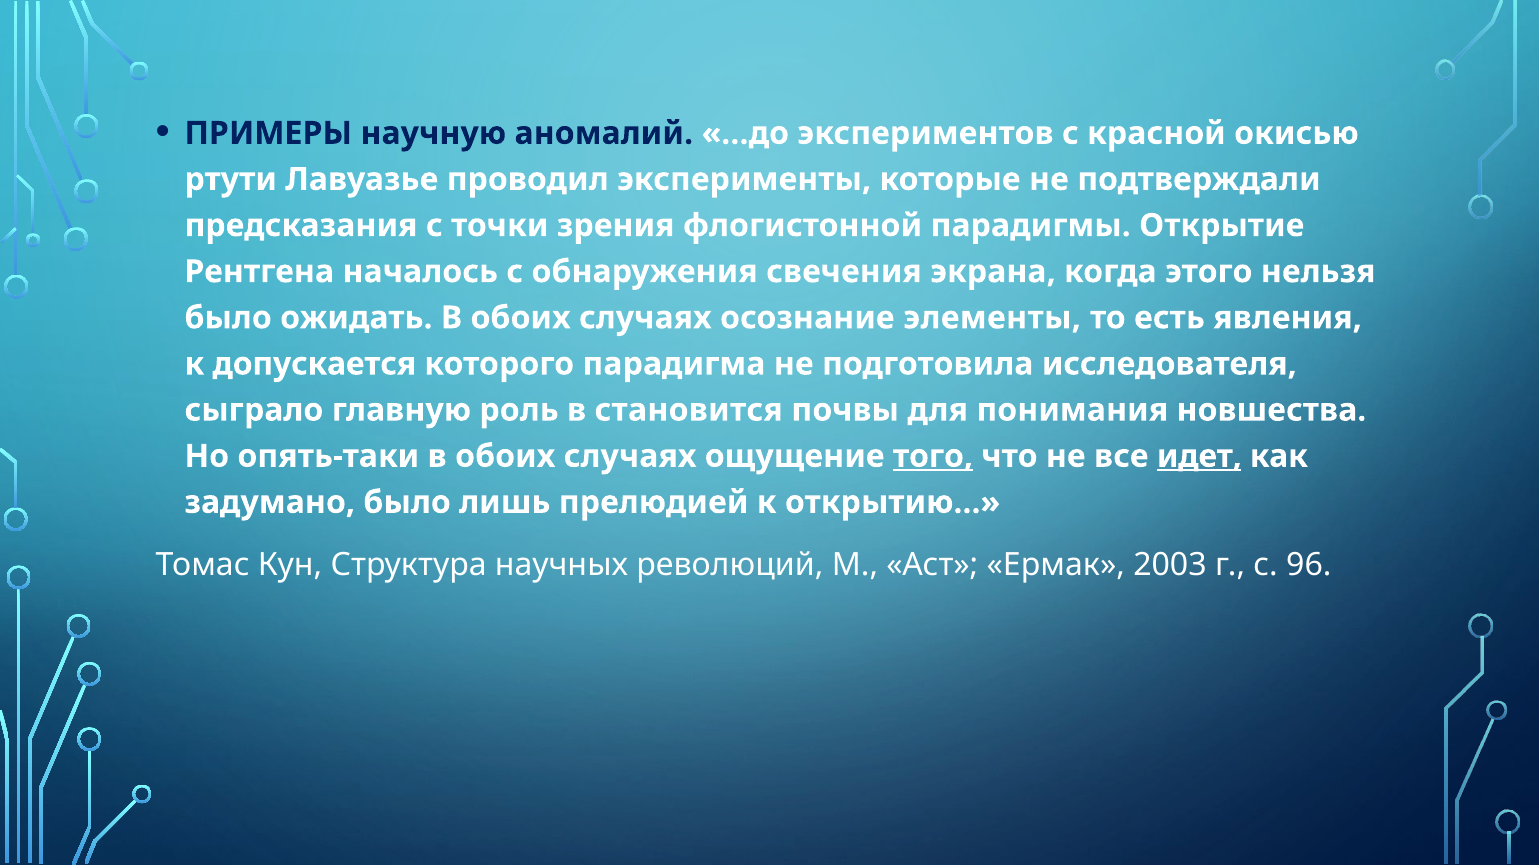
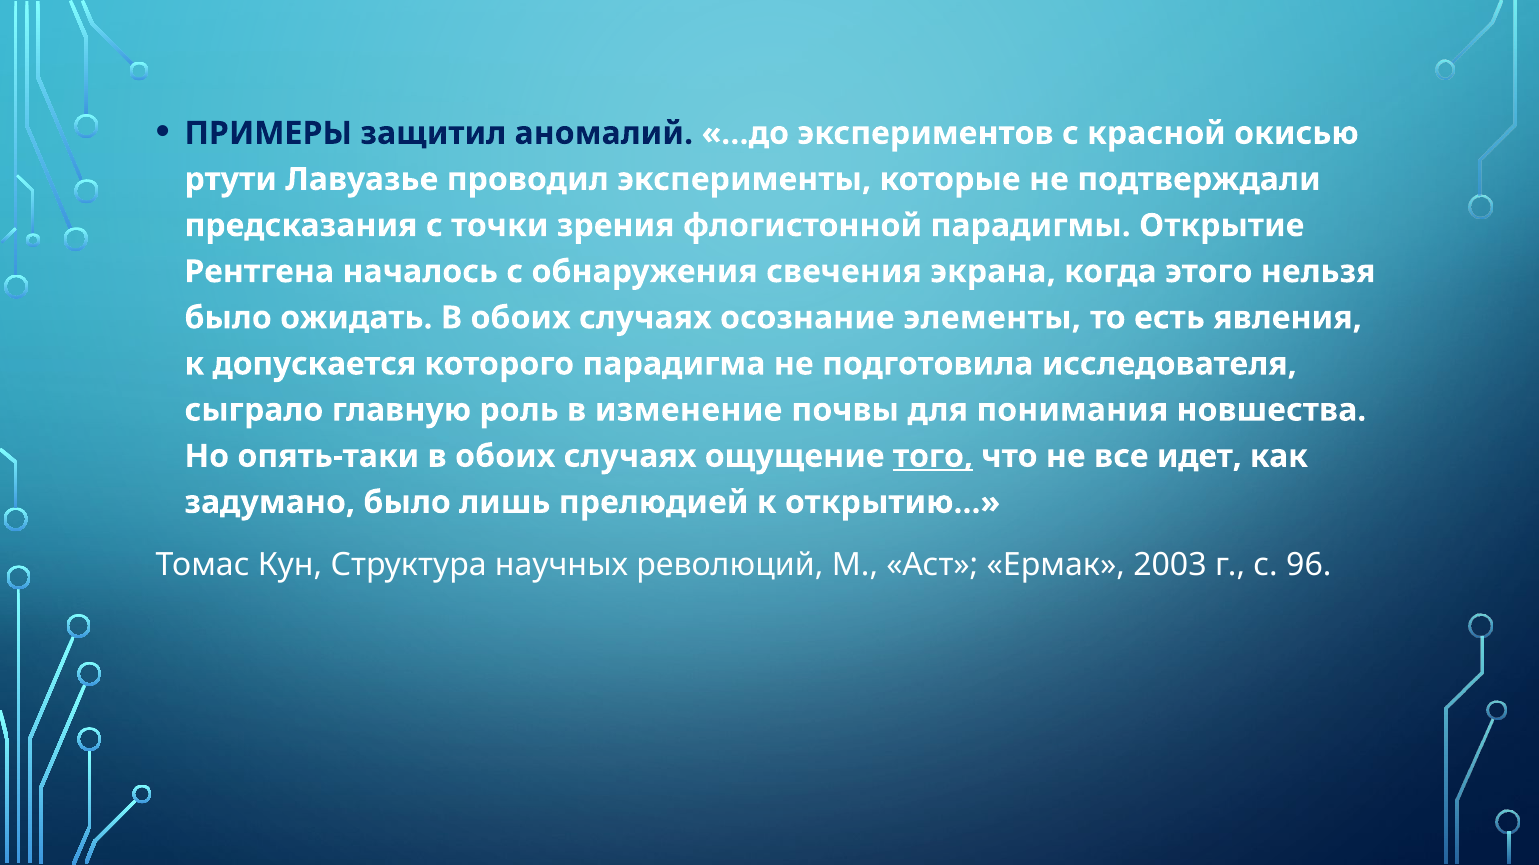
научную: научную -> защитил (433, 133)
становится: становится -> изменение (689, 410)
идет underline: present -> none (1199, 457)
